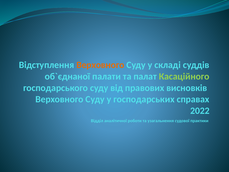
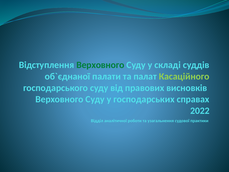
Верховного colour: orange -> green (100, 65)
